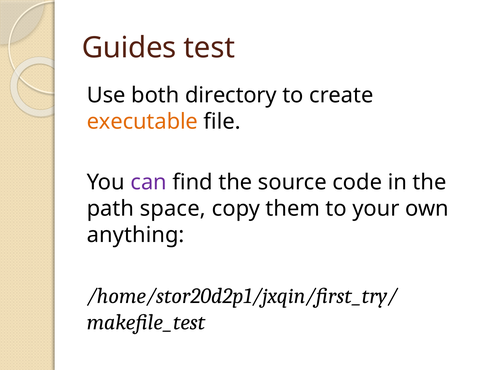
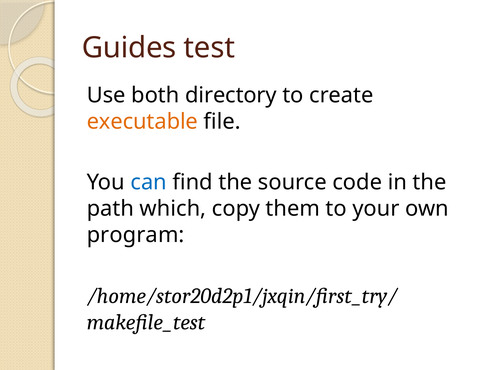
can colour: purple -> blue (149, 182)
space: space -> which (173, 209)
anything: anything -> program (136, 235)
